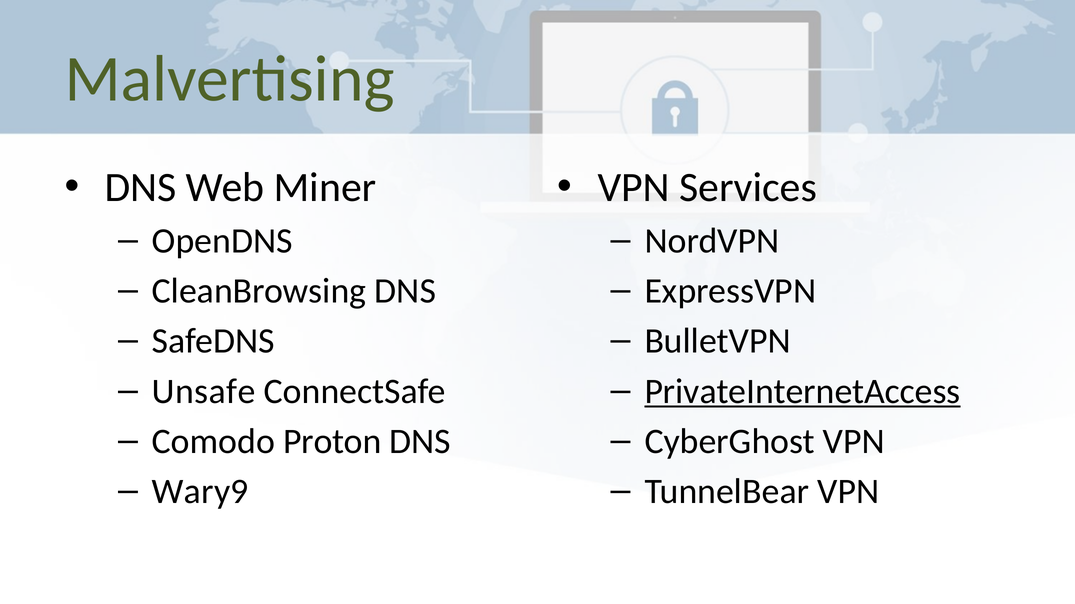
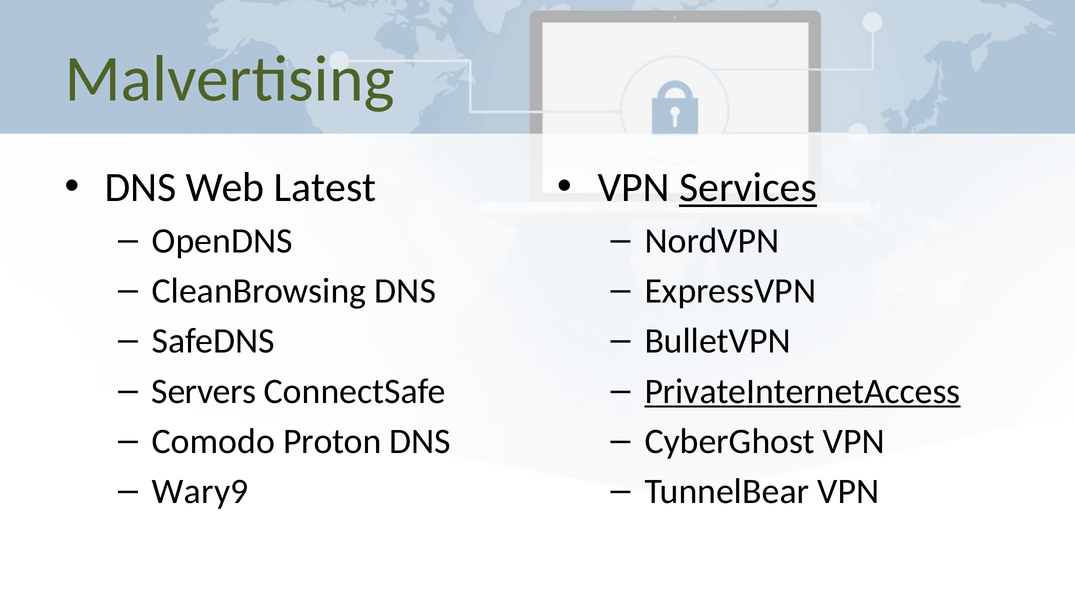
Miner: Miner -> Latest (325, 188)
Services underline: none -> present (748, 188)
Unsafe: Unsafe -> Servers (204, 392)
